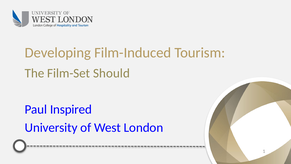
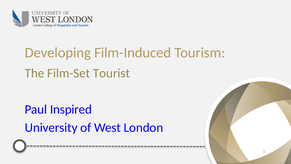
Should: Should -> Tourist (111, 73)
